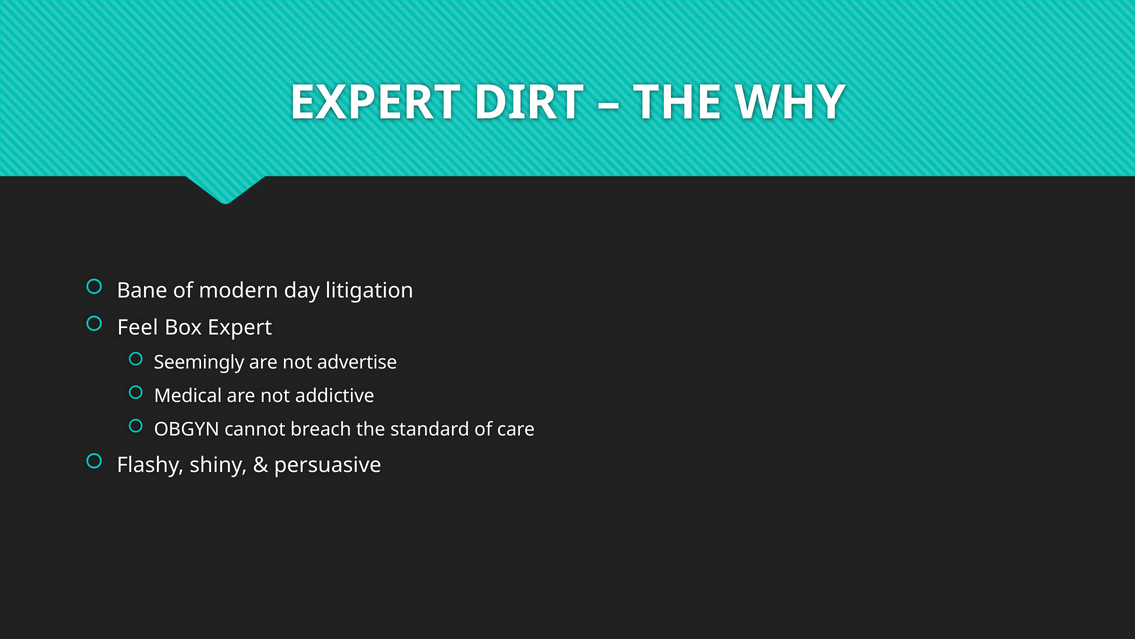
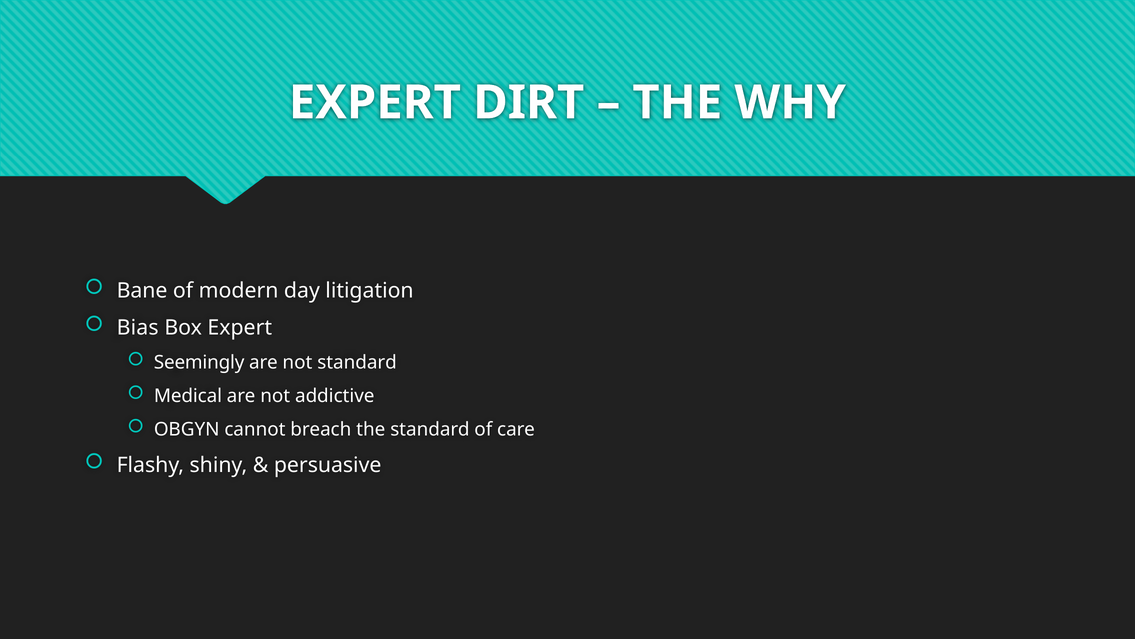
Feel: Feel -> Bias (138, 327)
not advertise: advertise -> standard (357, 362)
